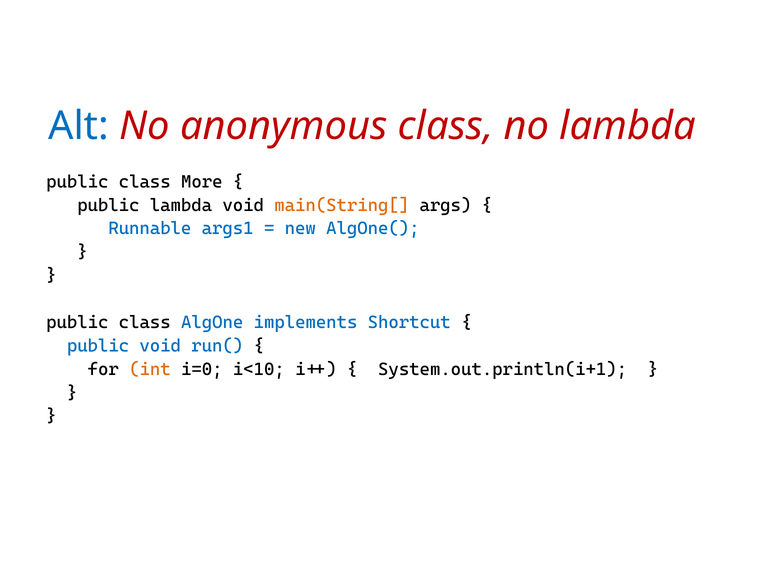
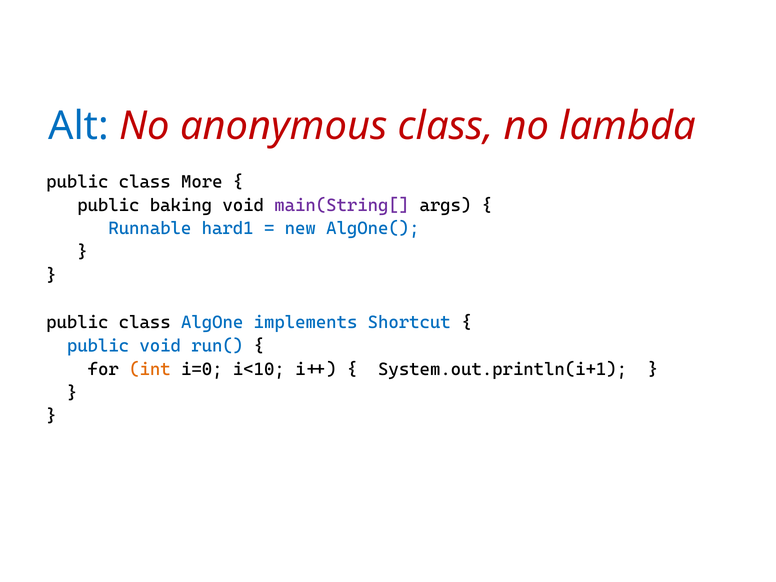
public lambda: lambda -> baking (181, 205)
main(String[ colour: orange -> purple (342, 205)
args1: args1 -> hard1 (228, 229)
